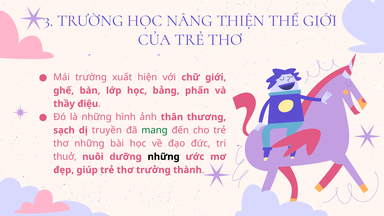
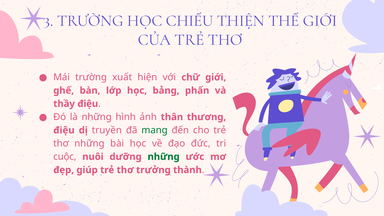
NÂNG: NÂNG -> CHIẾU (190, 21)
sạch: sạch -> điệu (64, 130)
thuở: thuở -> cuộc (65, 157)
những colour: black -> green (164, 157)
